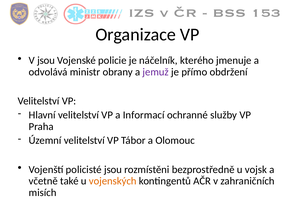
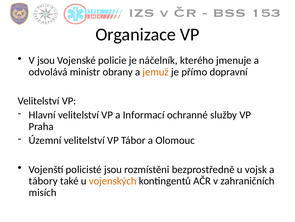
jemuž colour: purple -> orange (156, 72)
obdržení: obdržení -> dopravní (229, 72)
včetně: včetně -> tábory (43, 180)
